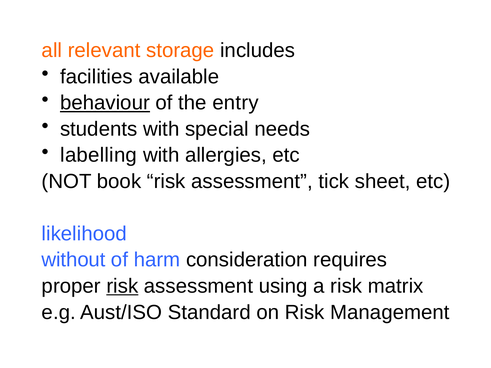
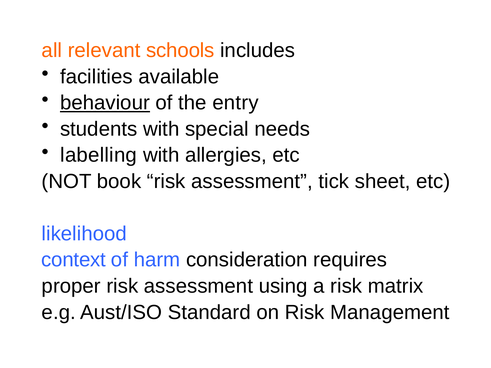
storage: storage -> schools (180, 51)
without: without -> context (74, 260)
risk underline: present -> none (122, 286)
